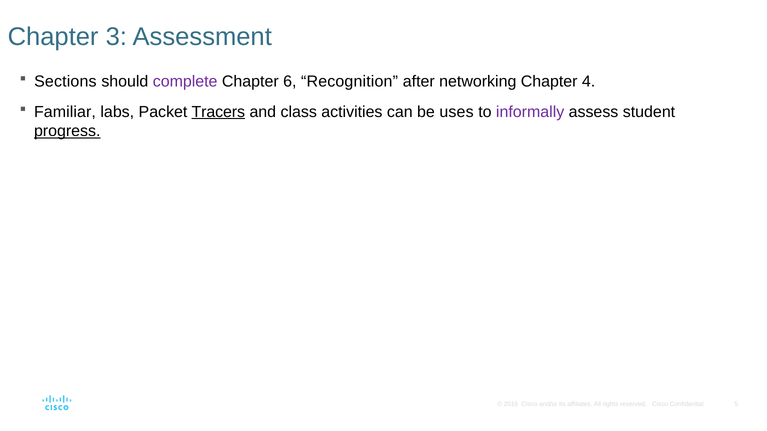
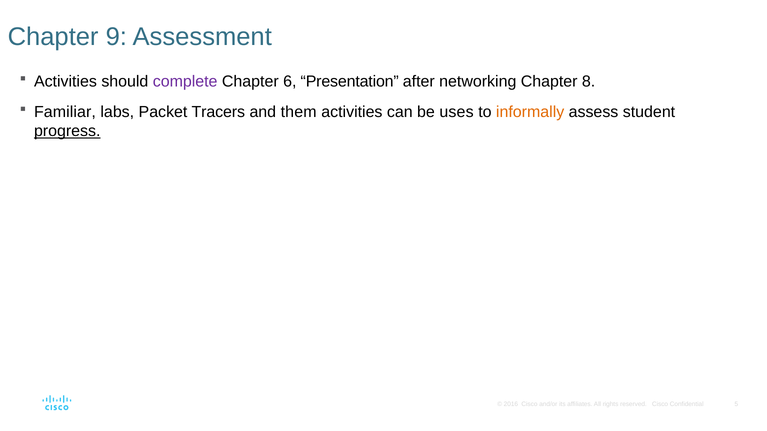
3: 3 -> 9 (116, 37)
Sections: Sections -> Activities (65, 82)
Recognition: Recognition -> Presentation (350, 82)
4: 4 -> 8 (589, 82)
Tracers underline: present -> none (218, 112)
class: class -> them (299, 112)
informally colour: purple -> orange (530, 112)
